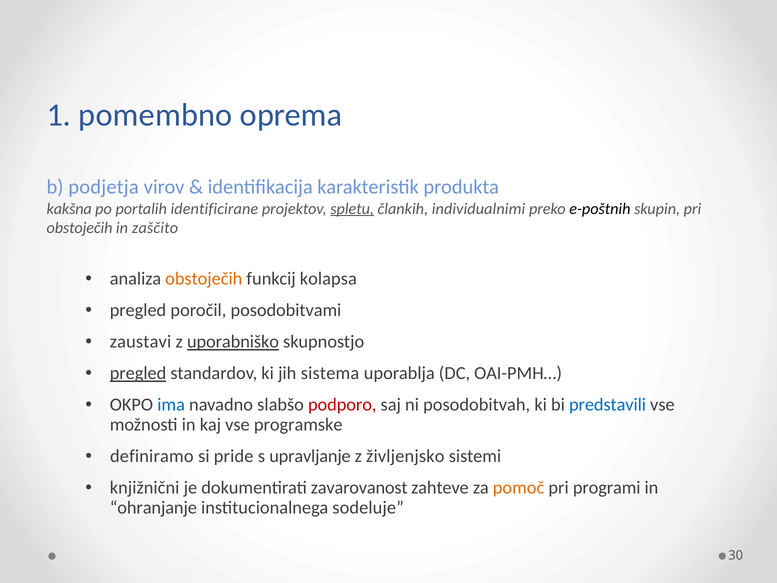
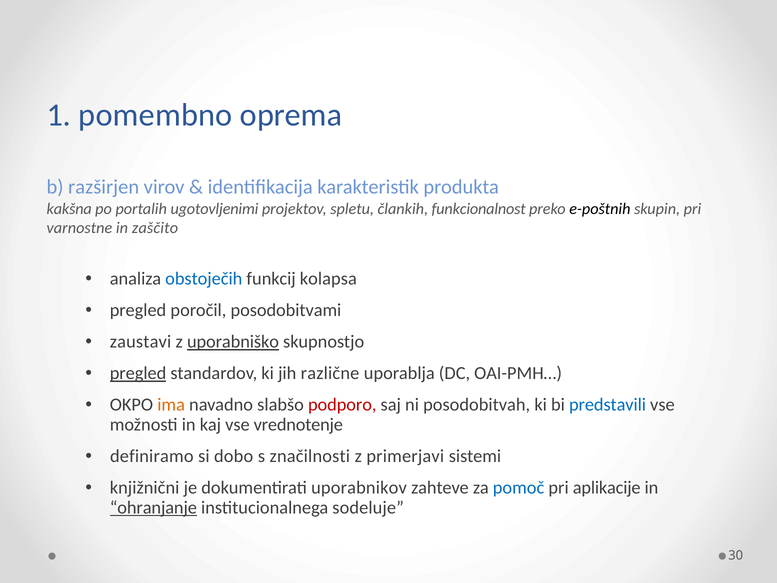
podjetja: podjetja -> razširjen (104, 187)
identificirane: identificirane -> ugotovljenimi (214, 209)
spletu underline: present -> none (352, 209)
individualnimi: individualnimi -> funkcionalnost (479, 209)
obstoječih: obstoječih -> varnostne (79, 228)
obstoječih colour: orange -> blue (204, 279)
sistema: sistema -> različne (330, 373)
ima colour: blue -> orange (171, 405)
programske: programske -> vrednotenje (298, 425)
pride: pride -> dobo (234, 456)
upravljanje: upravljanje -> značilnosti (310, 456)
življenjsko: življenjsko -> primerjavi (405, 456)
zavarovanost: zavarovanost -> uporabnikov (359, 487)
pomoč colour: orange -> blue (519, 487)
programi: programi -> aplikacije (607, 487)
ohranjanje underline: none -> present (153, 507)
